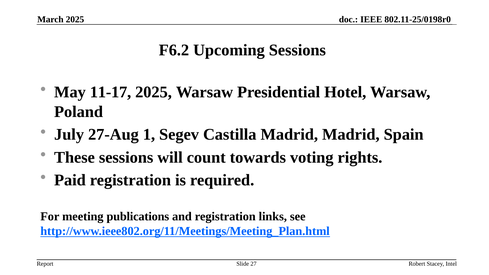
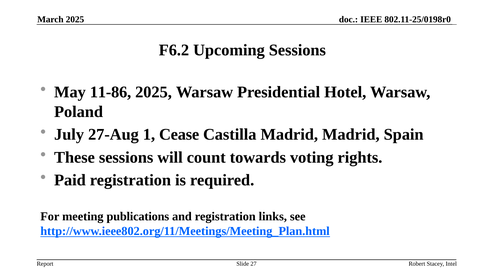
11-17: 11-17 -> 11-86 (111, 92)
Segev: Segev -> Cease (179, 135)
